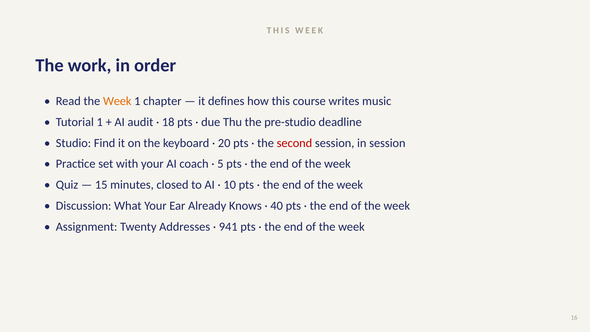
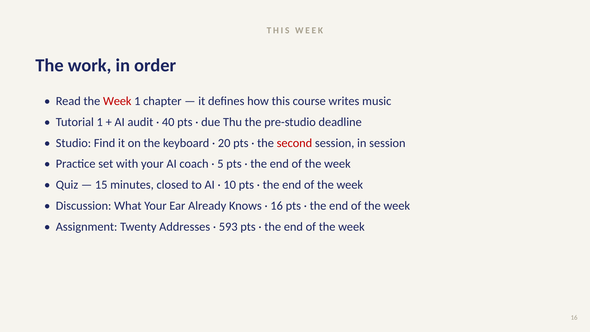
Week colour: orange -> red (117, 101)
18: 18 -> 40 (168, 122)
40: 40 -> 16 (277, 206)
941: 941 -> 593 (228, 227)
